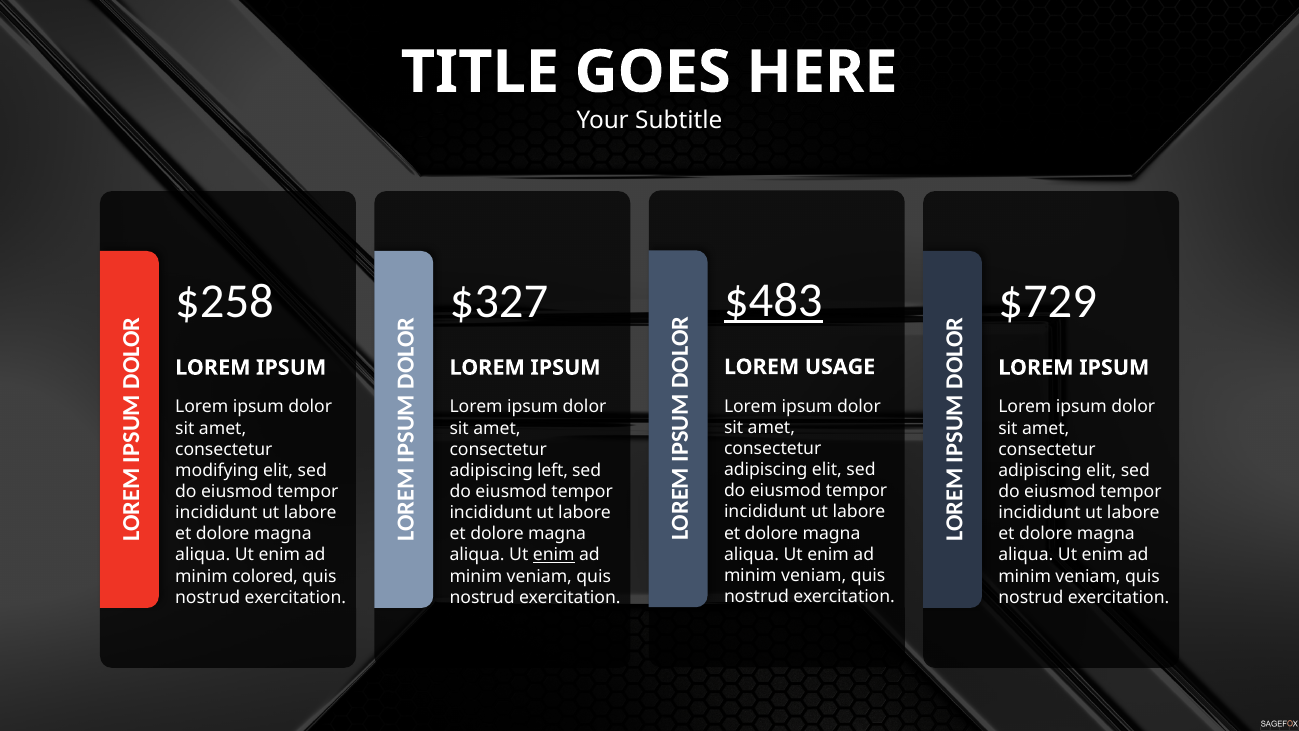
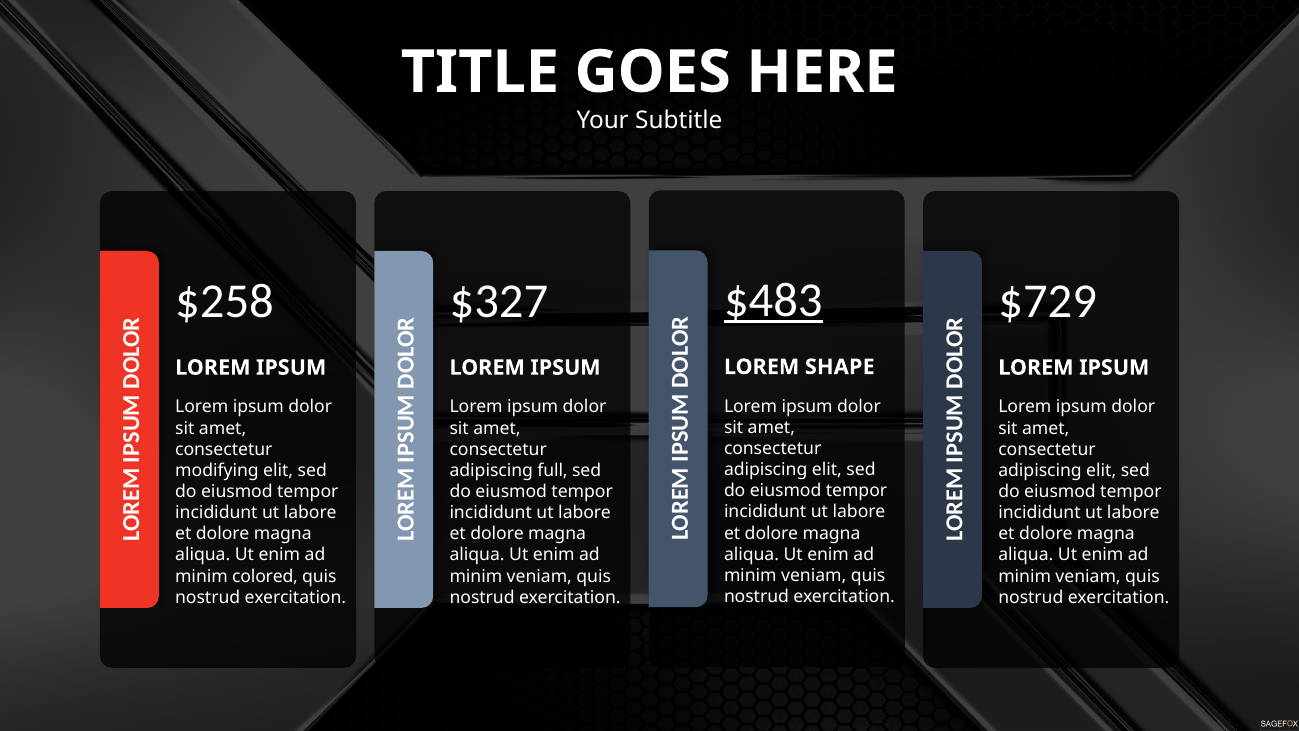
USAGE: USAGE -> SHAPE (840, 367)
left: left -> full (553, 470)
enim underline: present -> none (554, 555)
